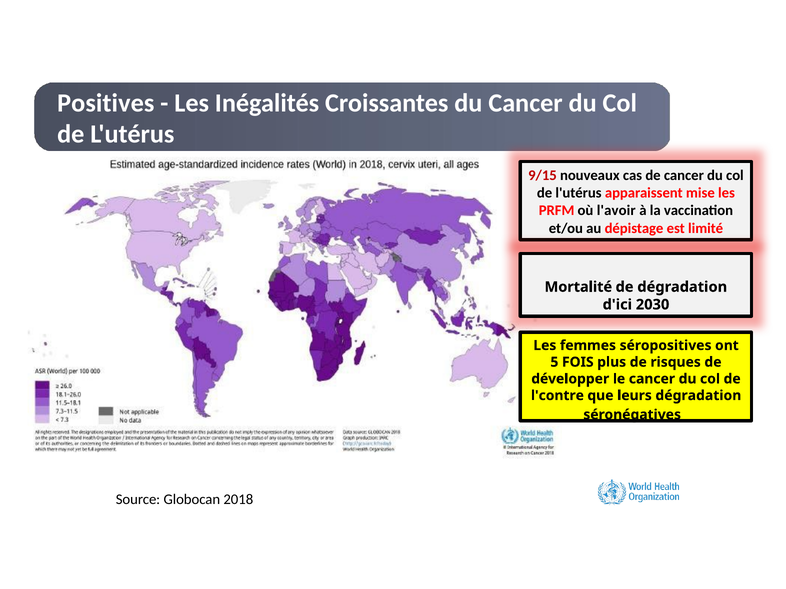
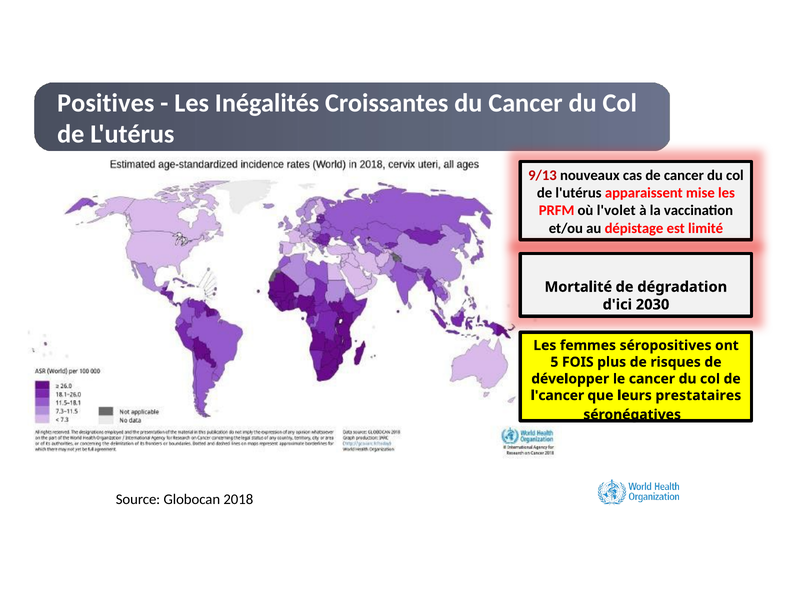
9/15: 9/15 -> 9/13 (542, 175)
l'avoir: l'avoir -> l'volet (616, 211)
l'contre: l'contre -> l'cancer (557, 396)
leurs dégradation: dégradation -> prestataires (698, 396)
